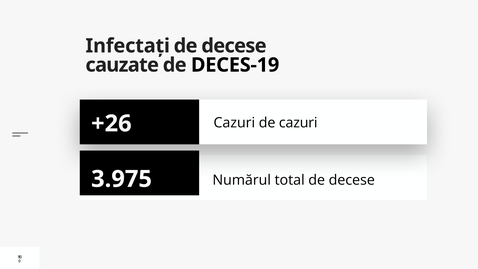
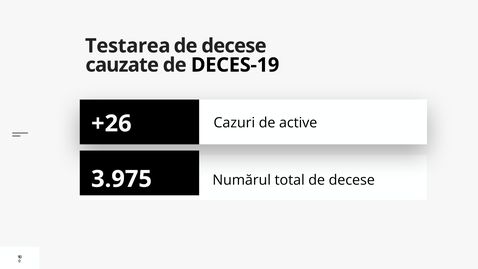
Infectați: Infectați -> Testarea (128, 46)
de cazuri: cazuri -> active (298, 123)
